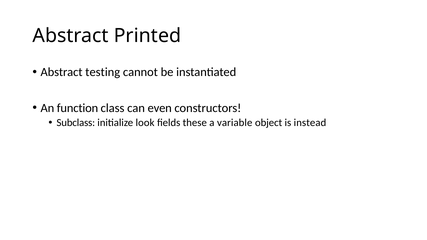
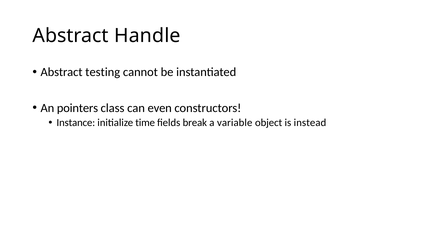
Printed: Printed -> Handle (147, 36)
function: function -> pointers (77, 108)
Subclass: Subclass -> Instance (76, 123)
look: look -> time (145, 123)
these: these -> break (195, 123)
